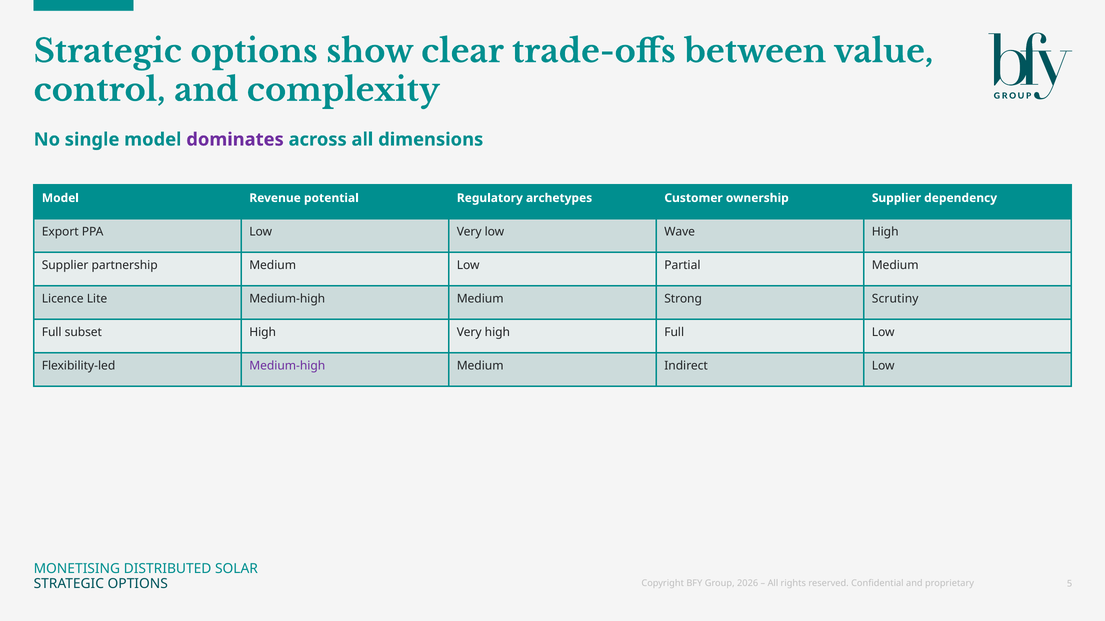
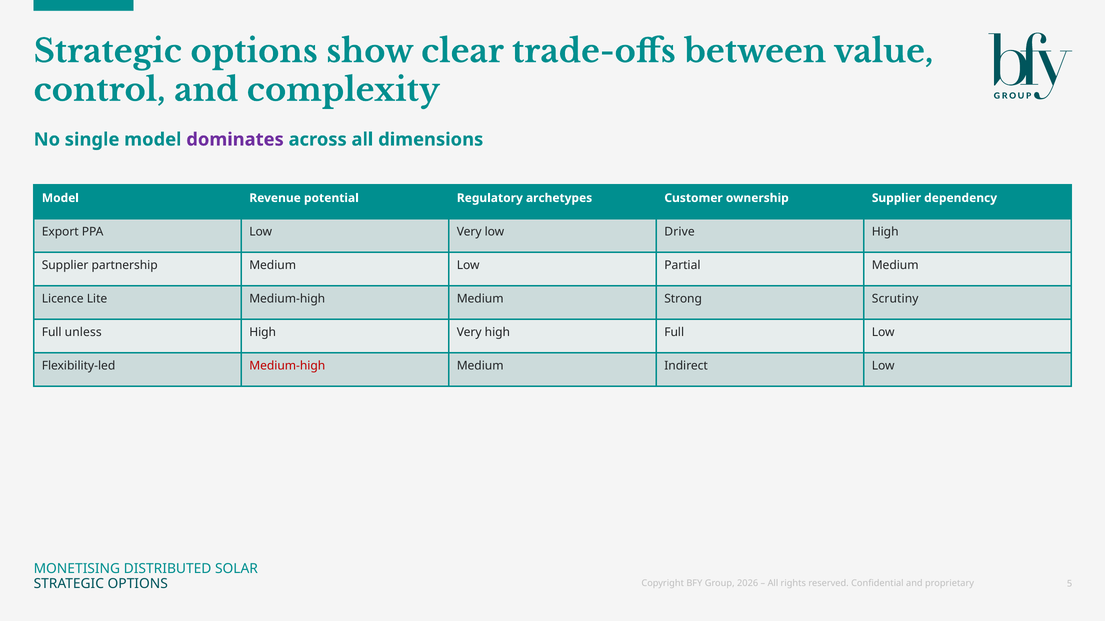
Wave: Wave -> Drive (680, 232)
subset: subset -> unless (83, 333)
Medium-high colour: purple -> red (287, 366)
